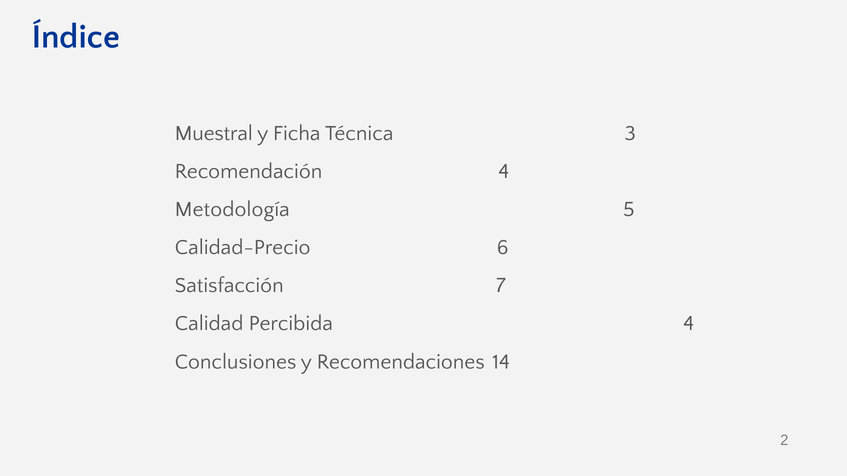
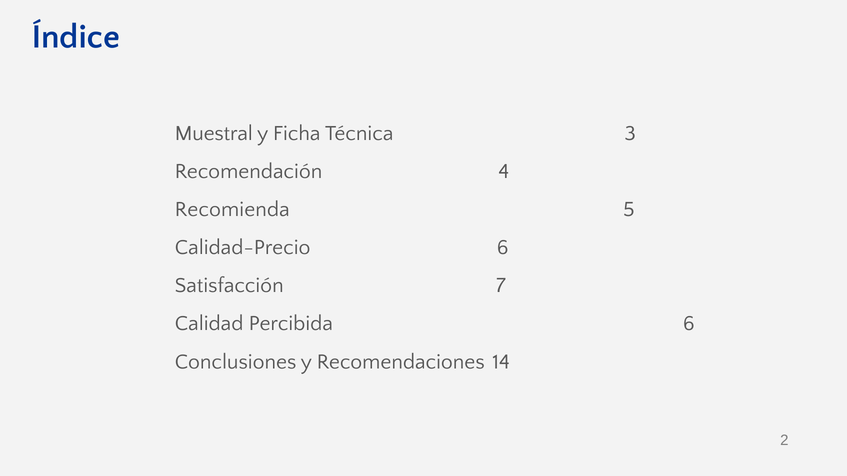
Metodología: Metodología -> Recomienda (232, 210)
Percibida 4: 4 -> 6 (689, 324)
